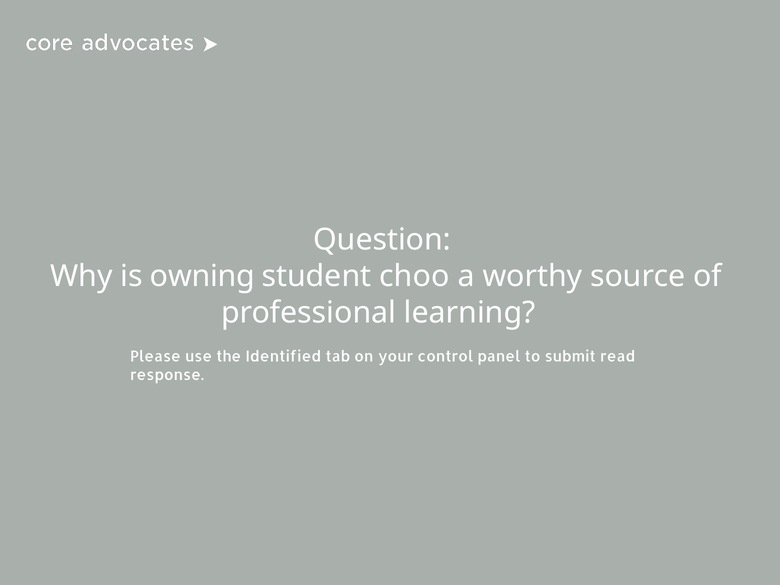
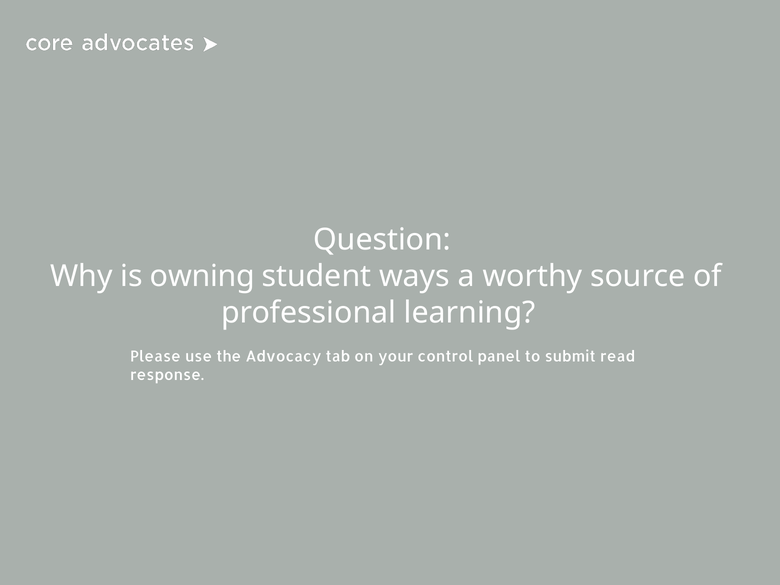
choo: choo -> ways (415, 276)
Identified: Identified -> Advocacy (283, 357)
